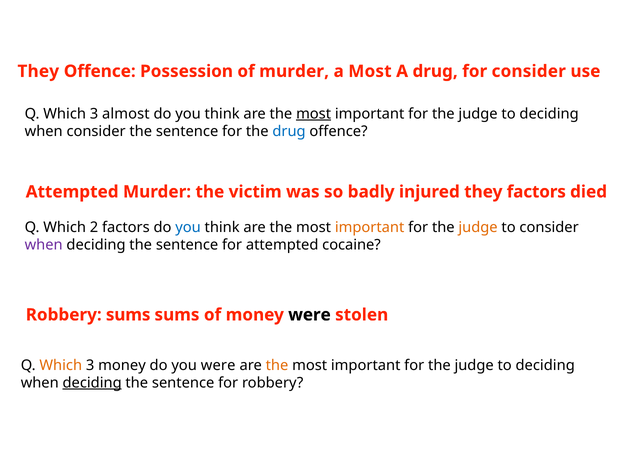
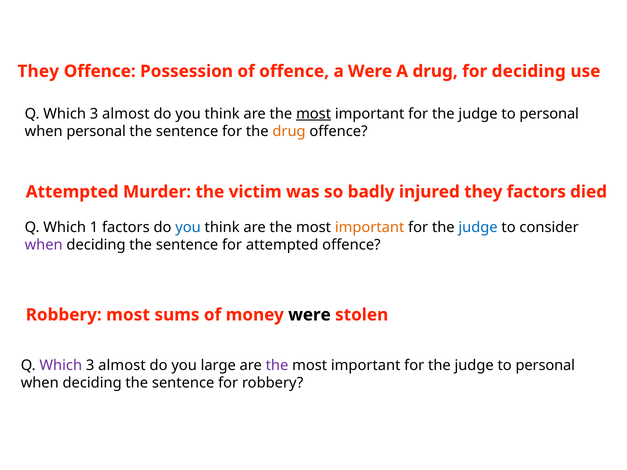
of murder: murder -> offence (294, 71)
a Most: Most -> Were (370, 71)
for consider: consider -> deciding (529, 71)
deciding: deciding -> personal (549, 114)
when consider: consider -> personal (96, 131)
drug colour: blue -> orange (289, 131)
2: 2 -> 1 (94, 227)
judge colour: orange -> blue (478, 227)
attempted cocaine: cocaine -> offence (351, 245)
Robbery sums: sums -> most (128, 315)
Which colour: orange -> purple (61, 365)
money: money -> almost (122, 365)
you were: were -> large (218, 365)
the colour: orange -> purple (277, 365)
deciding: deciding -> personal (545, 365)
deciding underline: present -> none (92, 383)
